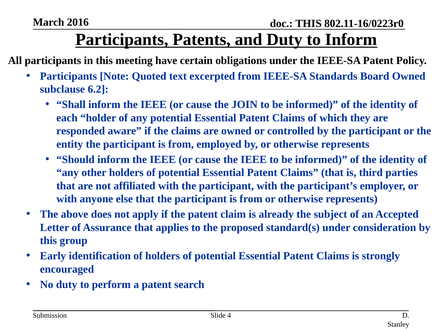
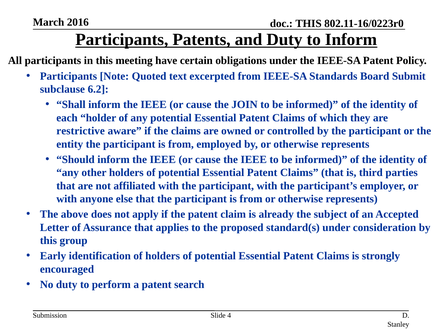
Board Owned: Owned -> Submit (409, 76)
responded: responded -> restrictive (81, 131)
